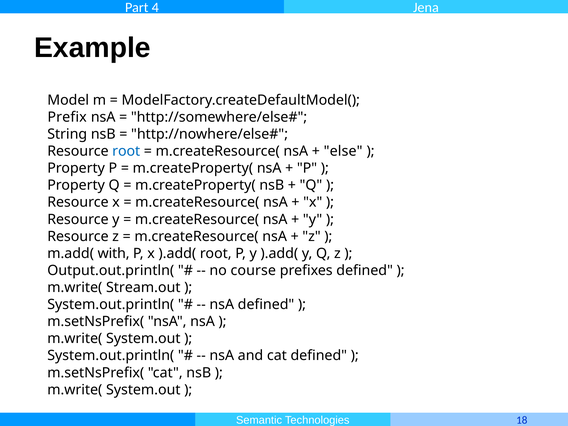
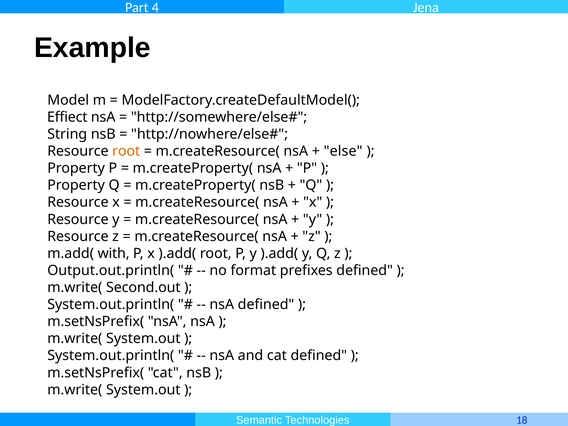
Prefix: Prefix -> Effiect (67, 117)
root colour: blue -> orange (126, 151)
course: course -> format (253, 270)
Stream.out: Stream.out -> Second.out (143, 287)
